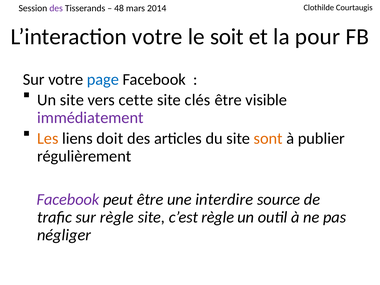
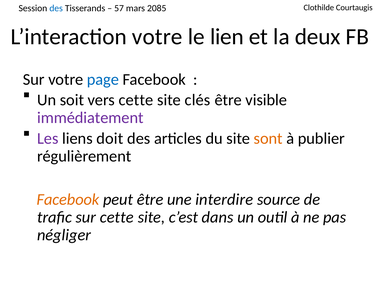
des colour: purple -> blue (56, 8)
48: 48 -> 57 (119, 8)
2014: 2014 -> 2085 (157, 8)
soit: soit -> lien (227, 37)
pour: pour -> deux (318, 37)
Un site: site -> soit (72, 100)
Les colour: orange -> purple (48, 138)
Facebook colour: purple -> orange (68, 200)
sur règle: règle -> cette (117, 217)
c’est règle: règle -> dans (218, 217)
